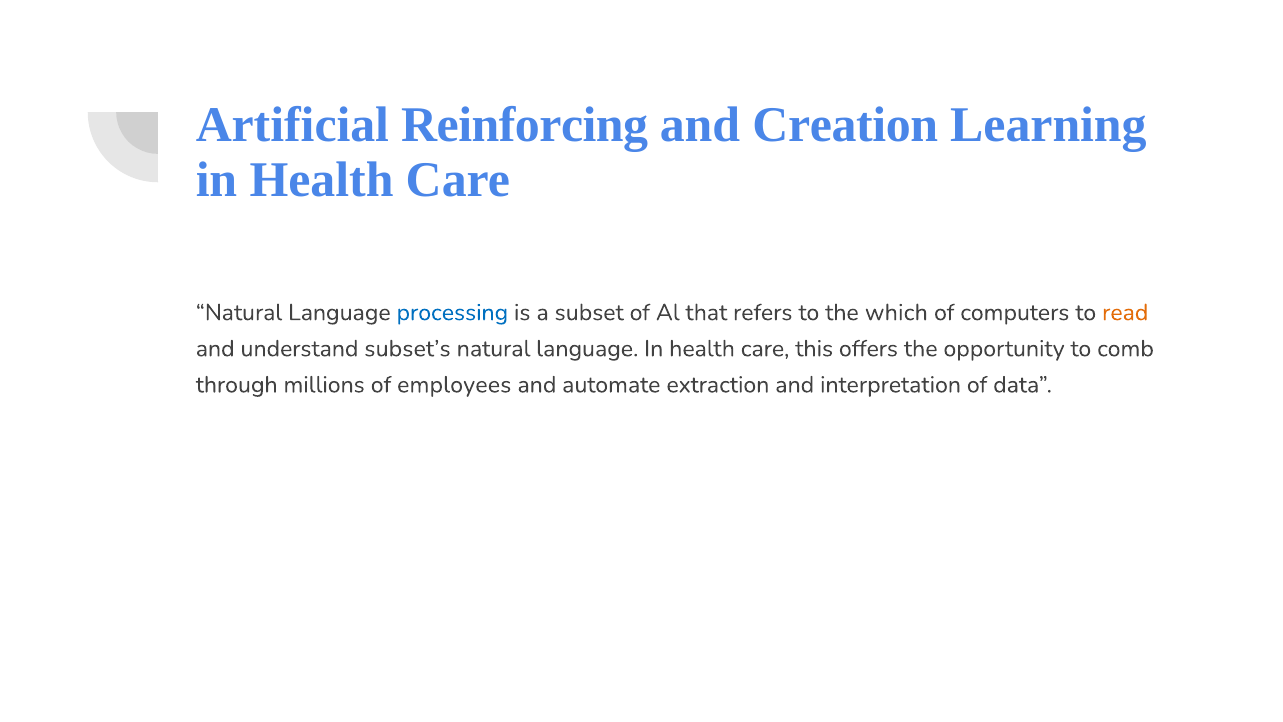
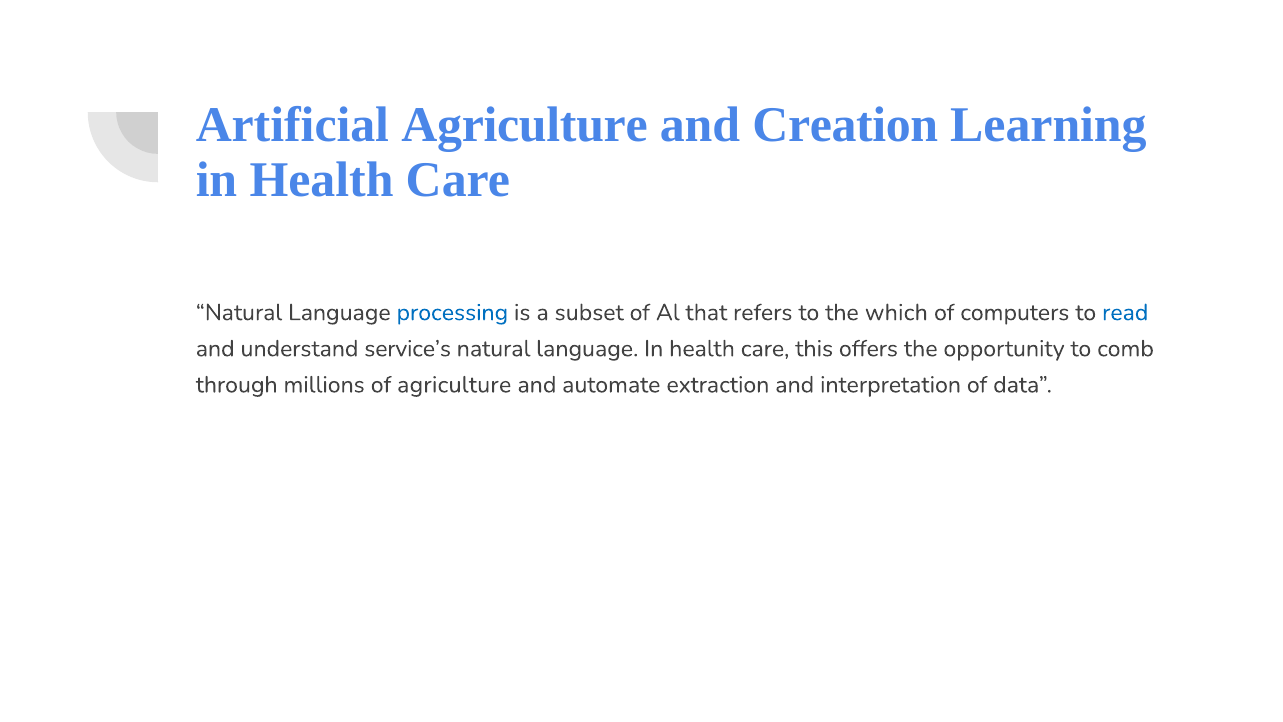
Artificial Reinforcing: Reinforcing -> Agriculture (525, 125)
read colour: orange -> blue (1125, 312)
subset’s: subset’s -> service’s (408, 349)
of employees: employees -> agriculture (454, 385)
